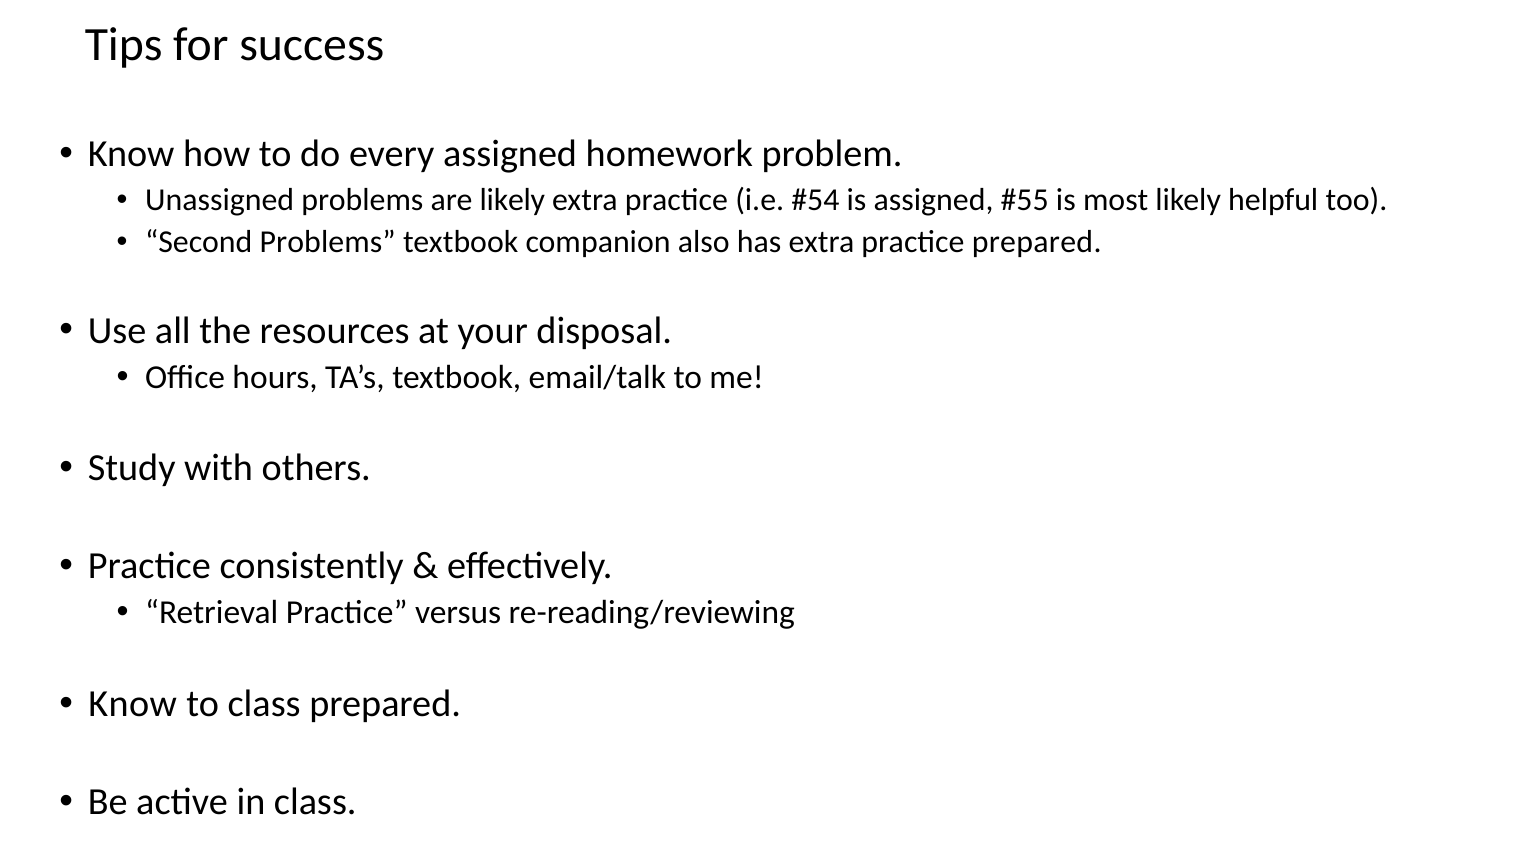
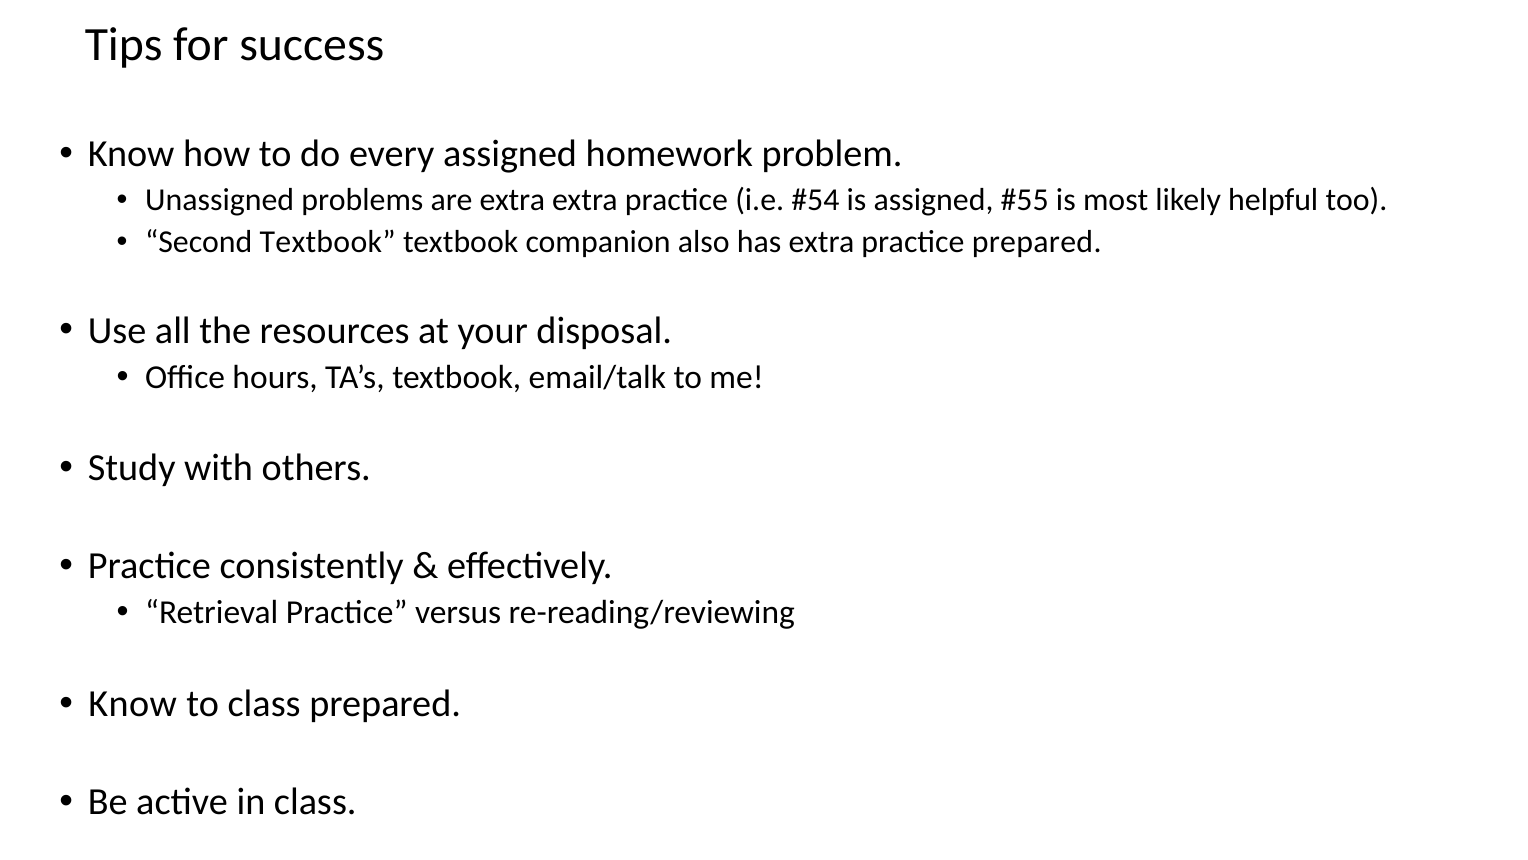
are likely: likely -> extra (512, 200)
Second Problems: Problems -> Textbook (328, 242)
